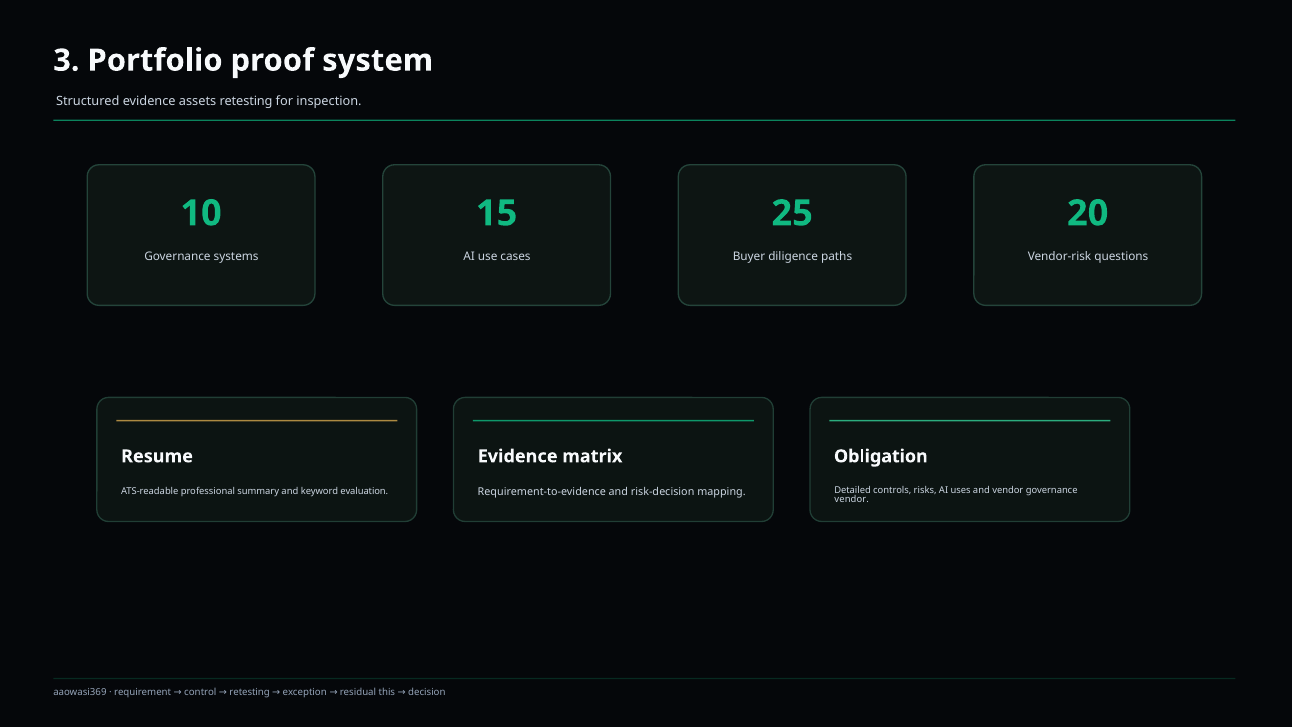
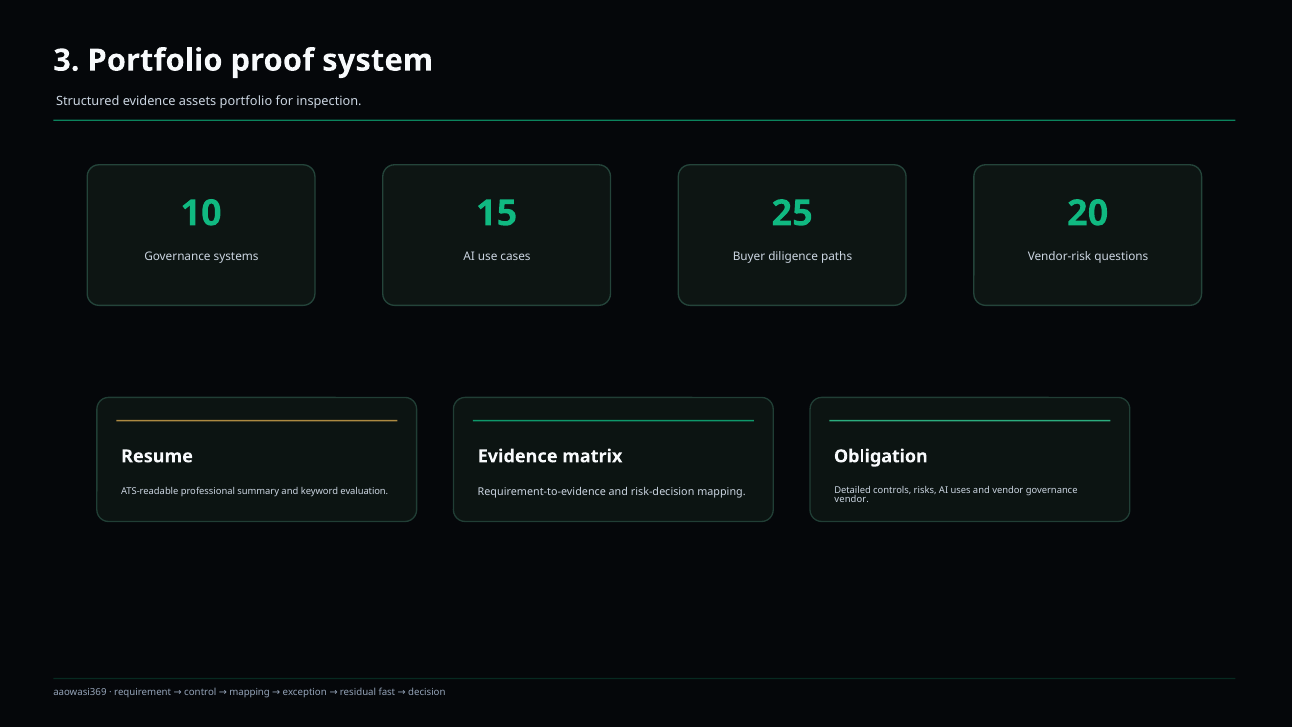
assets retesting: retesting -> portfolio (246, 101)
control retesting: retesting -> mapping (250, 693)
this: this -> fast (387, 693)
